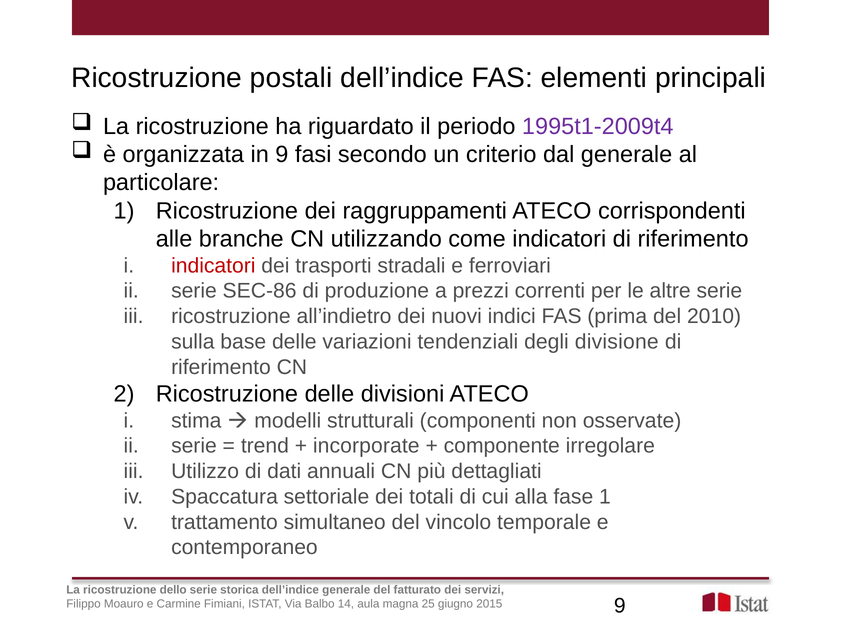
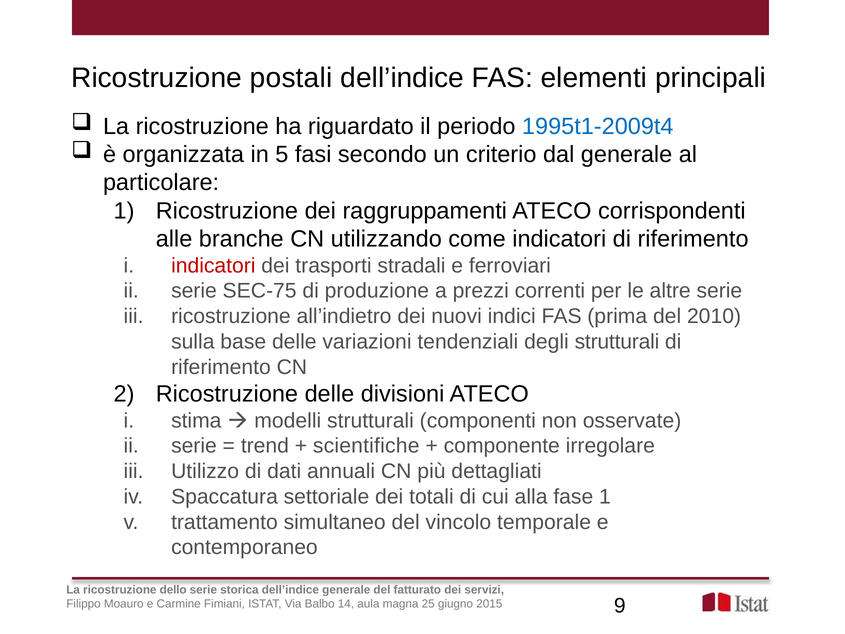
1995t1-2009t4 colour: purple -> blue (598, 126)
in 9: 9 -> 5 (282, 154)
SEC-86: SEC-86 -> SEC-75 (260, 291)
degli divisione: divisione -> strutturali (617, 342)
incorporate: incorporate -> scientifiche (366, 446)
